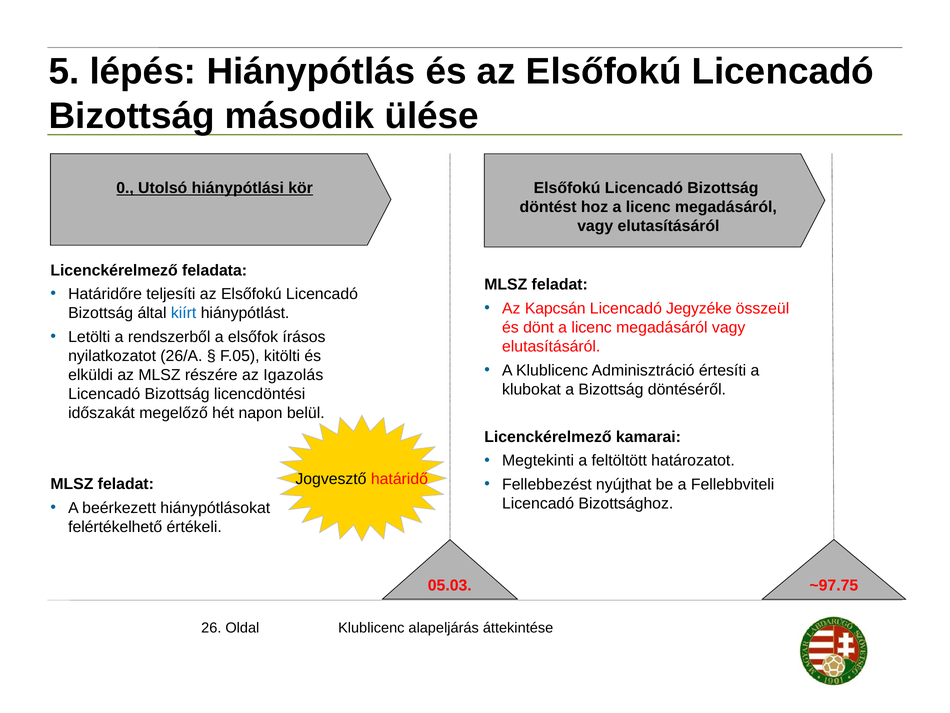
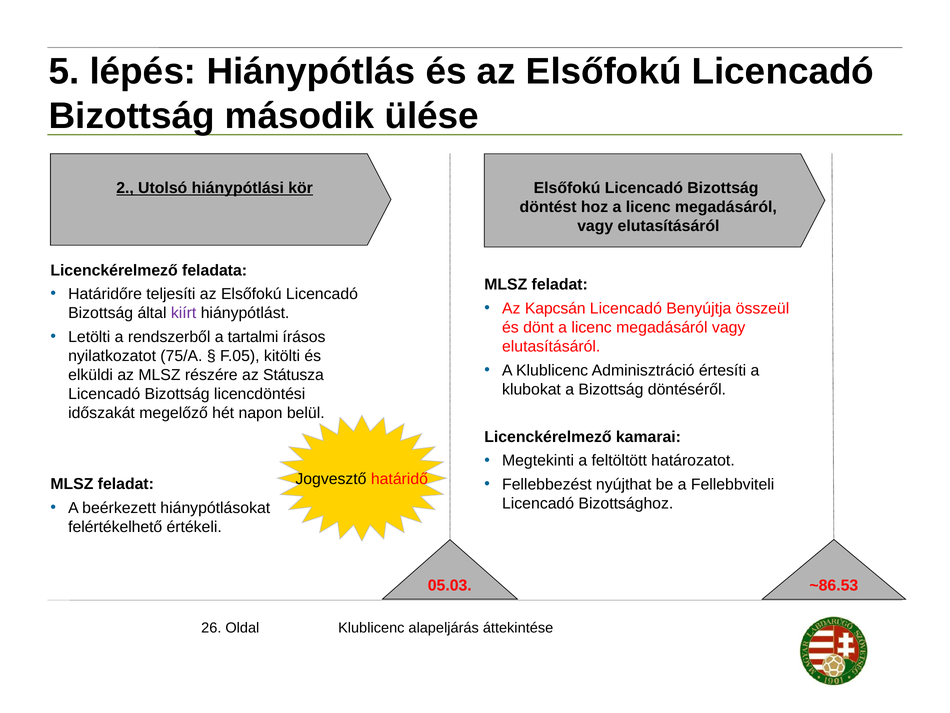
0: 0 -> 2 (125, 188)
Jegyzéke: Jegyzéke -> Benyújtja (699, 308)
kiírt colour: blue -> purple (184, 313)
elsőfok: elsőfok -> tartalmi (253, 337)
26/A: 26/A -> 75/A (181, 356)
Igazolás: Igazolás -> Státusza (293, 375)
~97.75: ~97.75 -> ~86.53 (834, 585)
